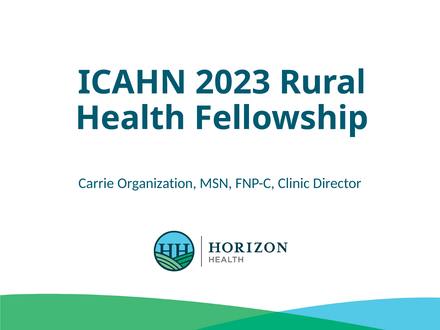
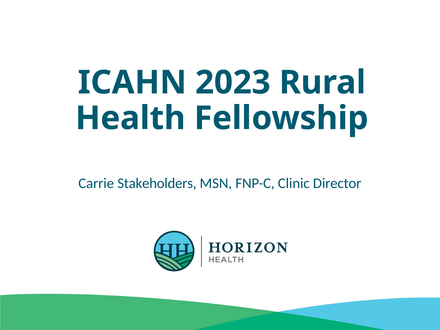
Organization: Organization -> Stakeholders (157, 183)
